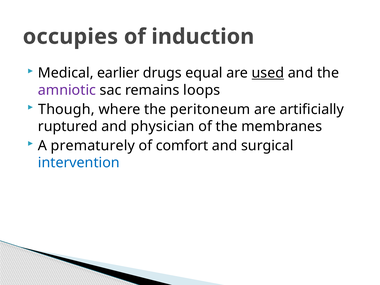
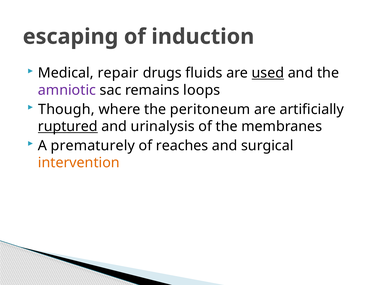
occupies: occupies -> escaping (71, 37)
earlier: earlier -> repair (118, 73)
equal: equal -> fluids (204, 73)
ruptured underline: none -> present (68, 126)
physician: physician -> urinalysis (163, 126)
comfort: comfort -> reaches (182, 146)
intervention colour: blue -> orange (79, 163)
